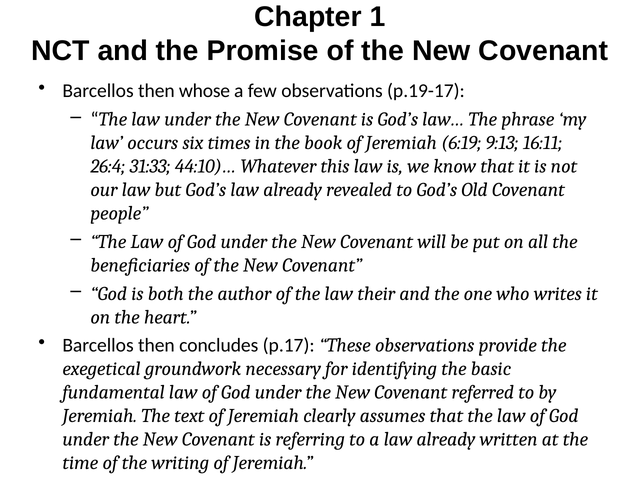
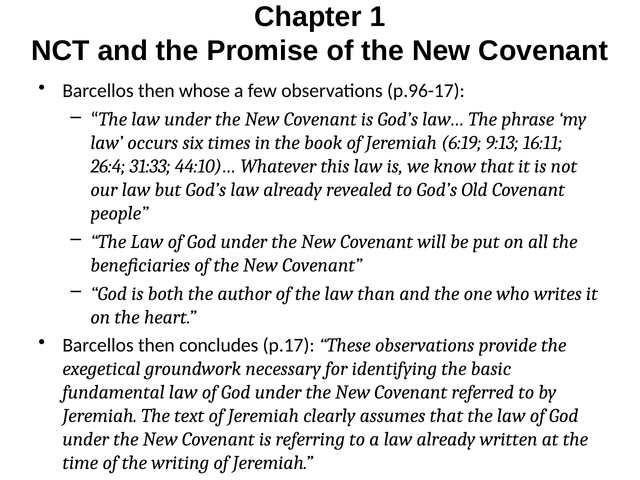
p.19-17: p.19-17 -> p.96-17 (426, 91)
their: their -> than (376, 294)
